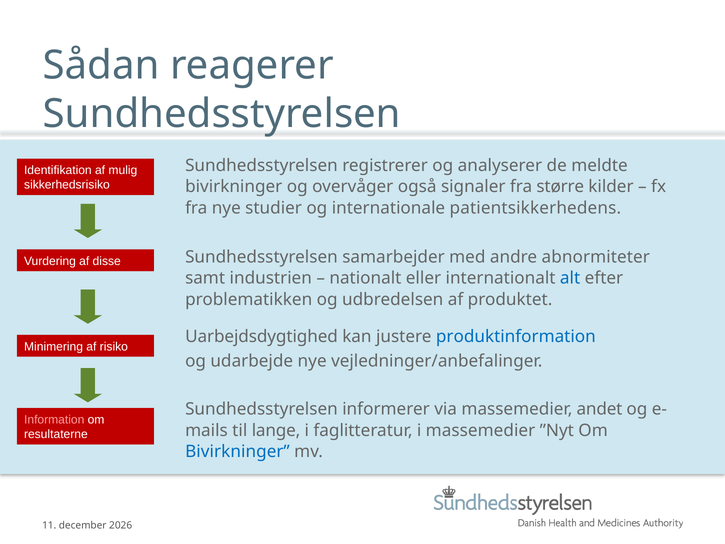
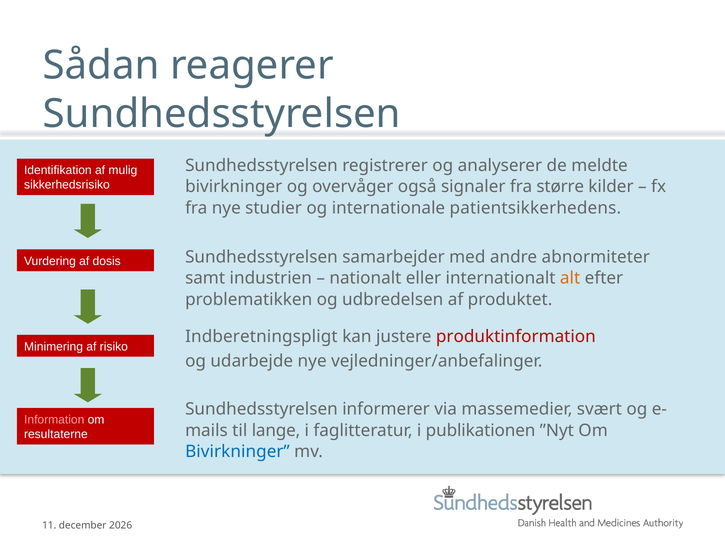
disse: disse -> dosis (107, 261)
alt colour: blue -> orange (570, 278)
Uarbejdsdygtighed: Uarbejdsdygtighed -> Indberetningspligt (261, 337)
produktinformation colour: blue -> red (516, 337)
andet: andet -> svært (599, 409)
i massemedier: massemedier -> publikationen (481, 430)
